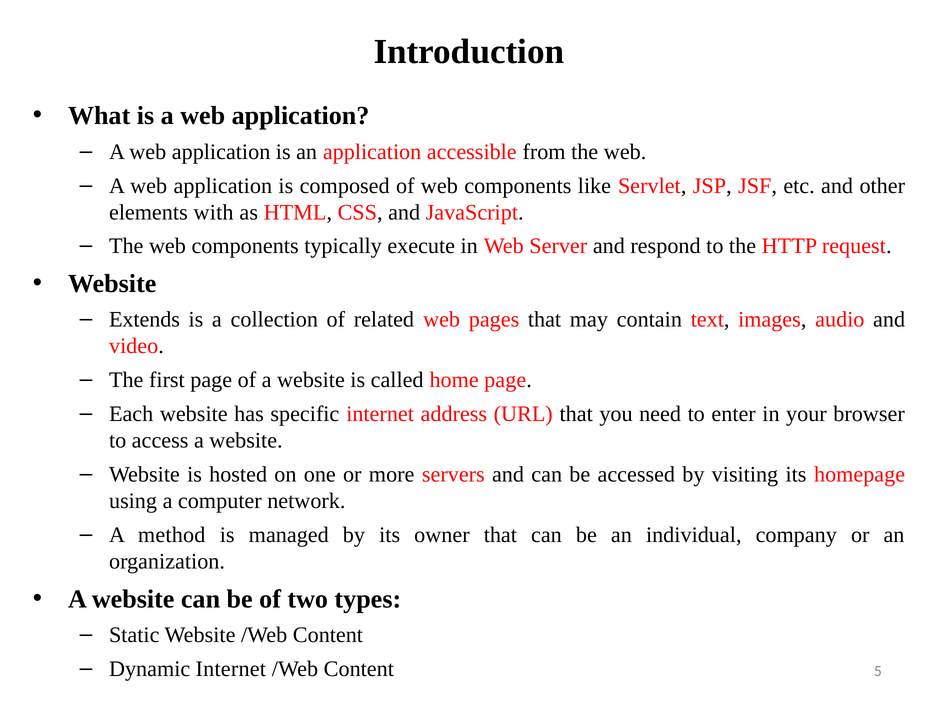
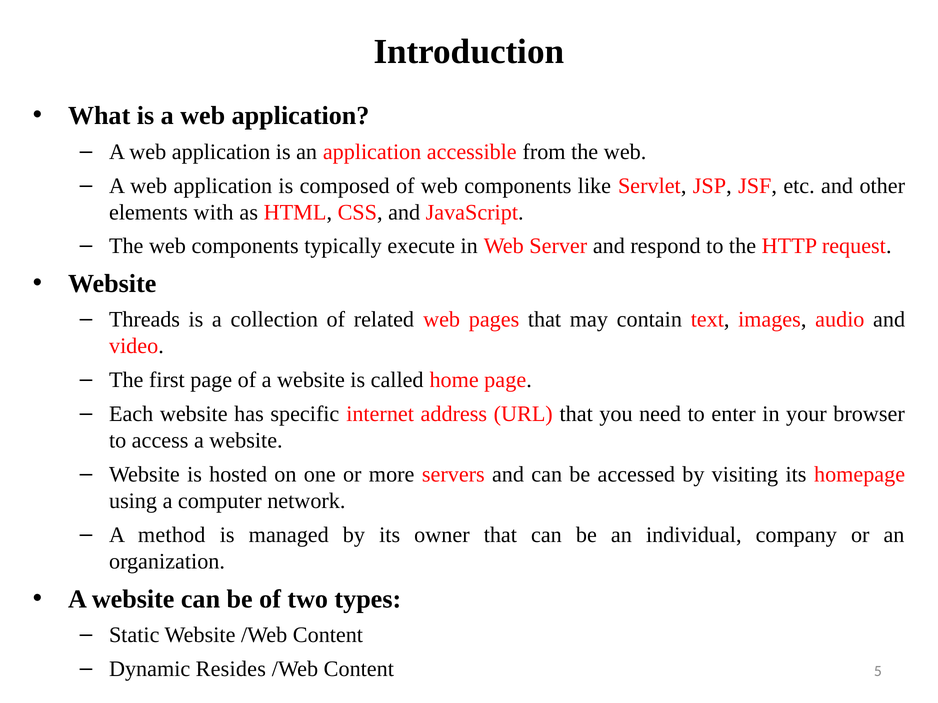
Extends: Extends -> Threads (144, 320)
Dynamic Internet: Internet -> Resides (231, 669)
